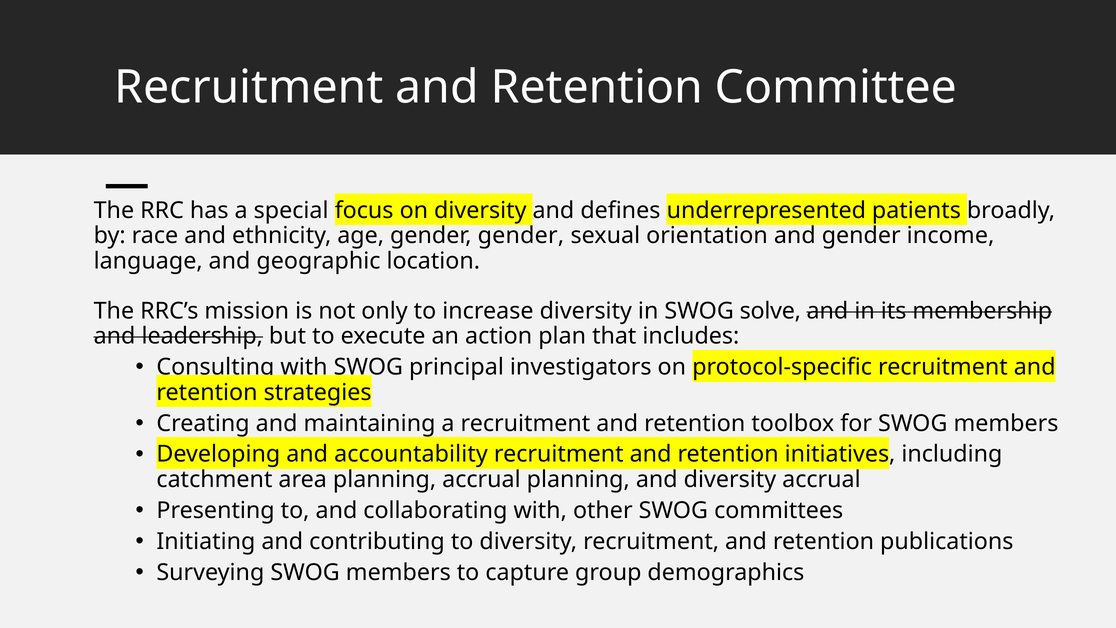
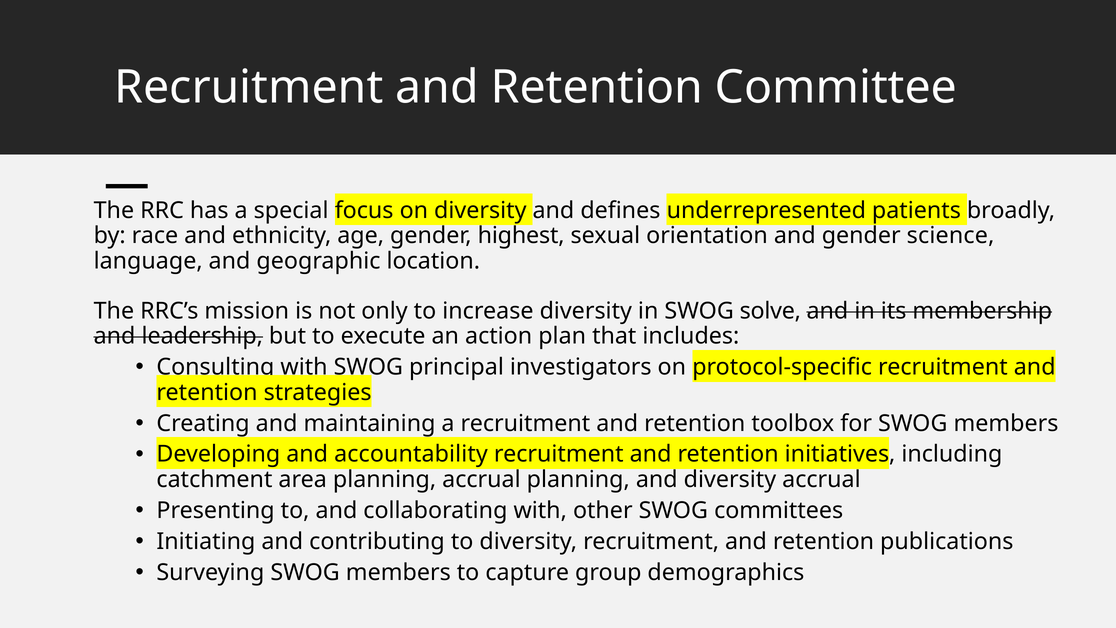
gender gender: gender -> highest (521, 236)
income: income -> science (951, 236)
